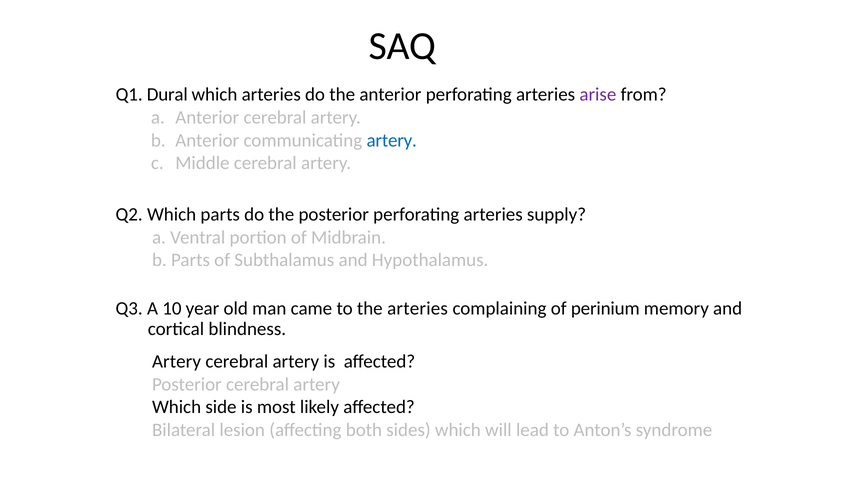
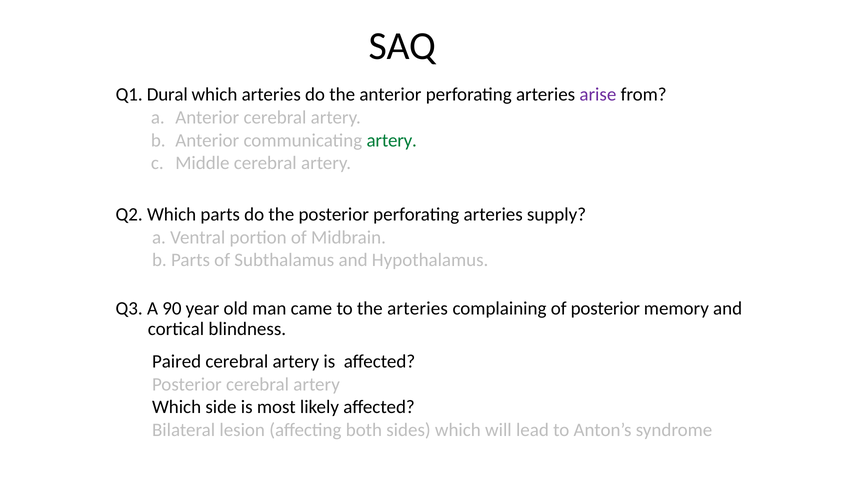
artery colour: blue -> green (392, 140)
10: 10 -> 90 (172, 309)
of perinium: perinium -> posterior (605, 309)
Artery: Artery -> Paired (177, 362)
